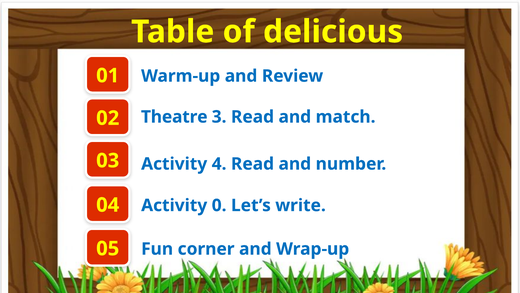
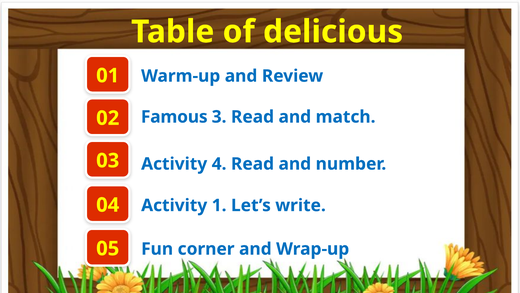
Theatre: Theatre -> Famous (174, 117)
0: 0 -> 1 (219, 205)
